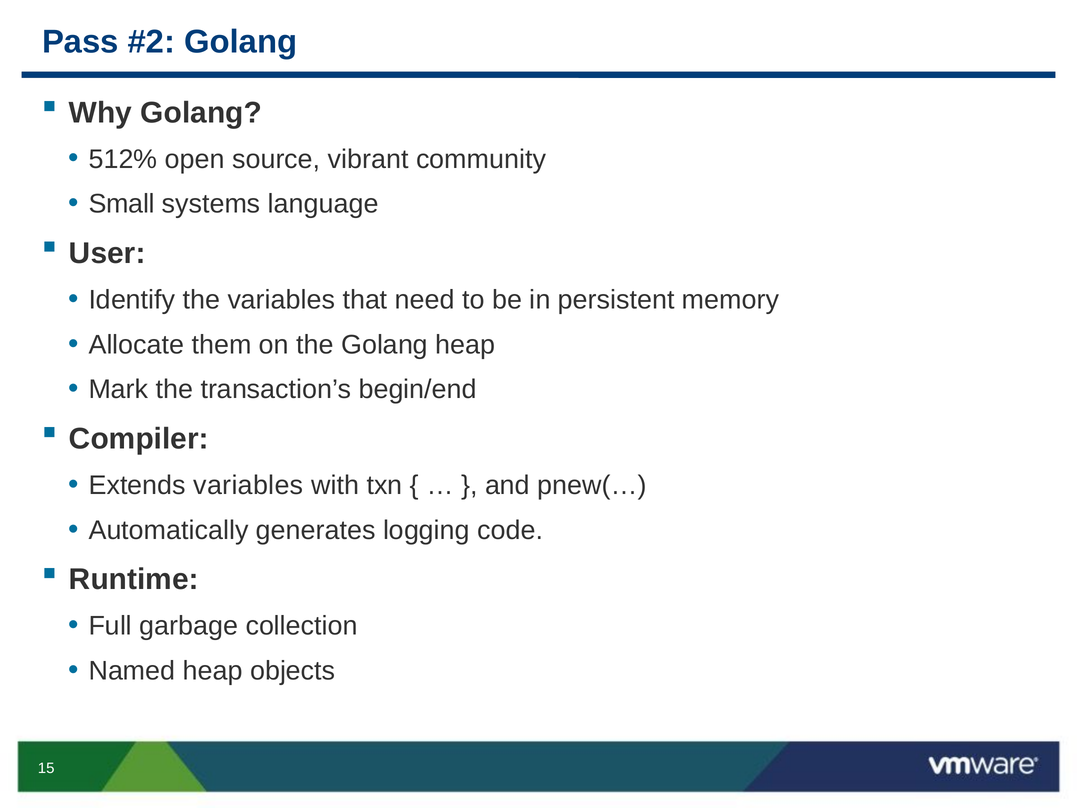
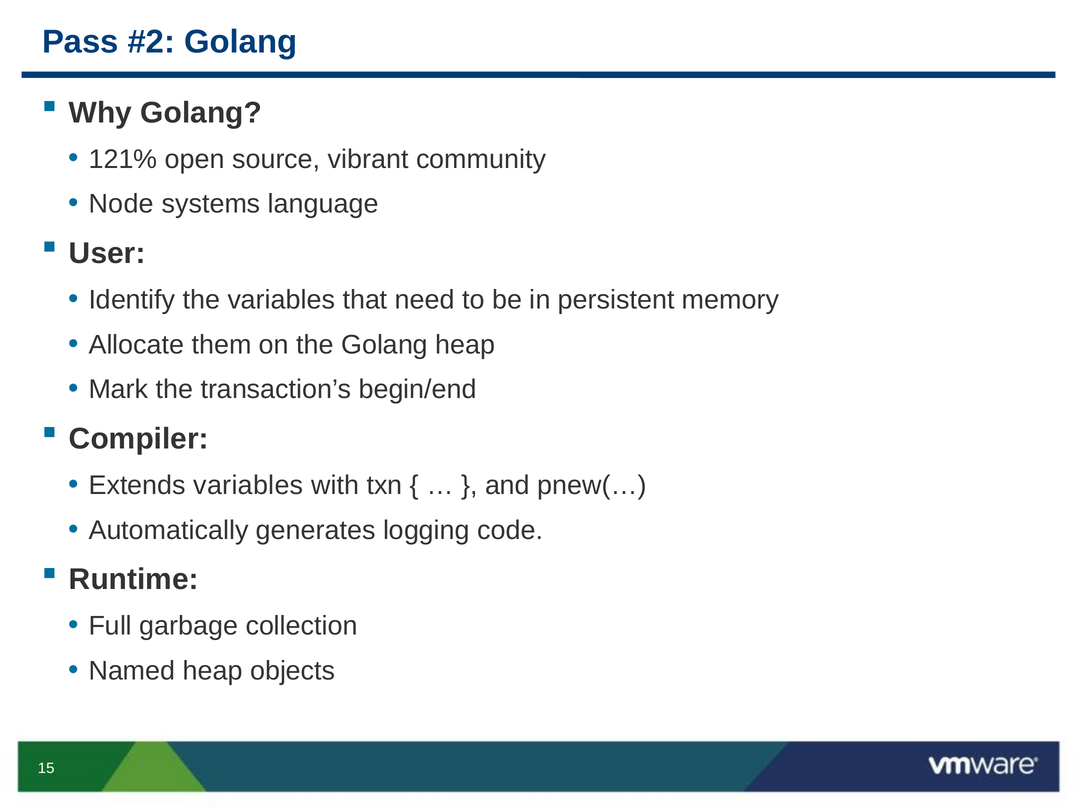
512%: 512% -> 121% (123, 159)
Small: Small -> Node (121, 204)
